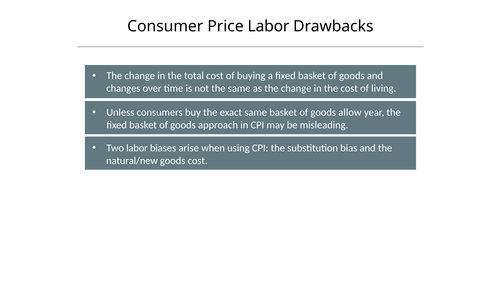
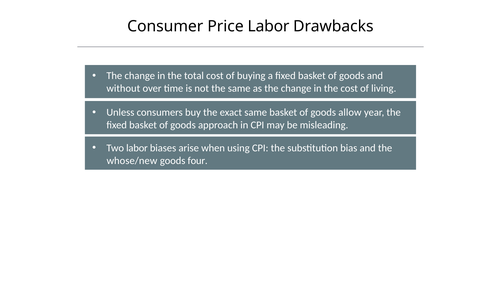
changes: changes -> without (123, 88)
natural/new: natural/new -> whose/new (132, 160)
goods cost: cost -> four (198, 160)
